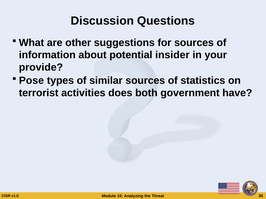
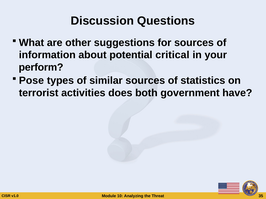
insider: insider -> critical (172, 55)
provide: provide -> perform (41, 68)
